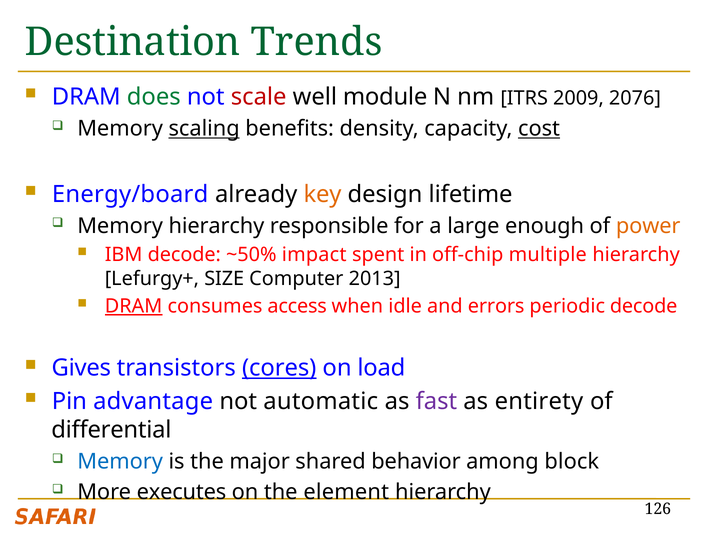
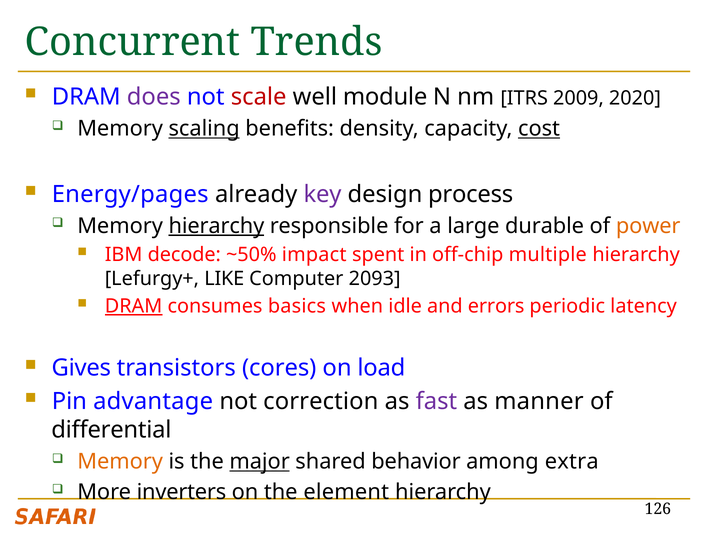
Destination: Destination -> Concurrent (133, 42)
does colour: green -> purple (154, 97)
2076: 2076 -> 2020 (635, 98)
Energy/board: Energy/board -> Energy/pages (130, 194)
key colour: orange -> purple (323, 194)
lifetime: lifetime -> process (471, 194)
hierarchy underline: none -> present (216, 226)
enough: enough -> durable (545, 226)
SIZE: SIZE -> LIKE (224, 278)
2013: 2013 -> 2093 (375, 278)
access: access -> basics (297, 306)
periodic decode: decode -> latency (644, 306)
cores underline: present -> none (279, 368)
automatic: automatic -> correction (321, 401)
entirety: entirety -> manner (539, 401)
Memory colour: blue -> orange (120, 461)
major underline: none -> present (260, 461)
block: block -> extra (572, 461)
executes: executes -> inverters (181, 492)
